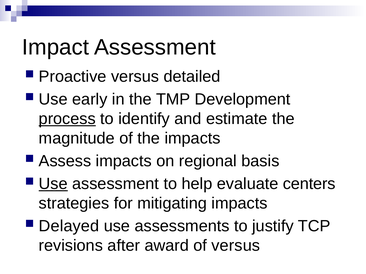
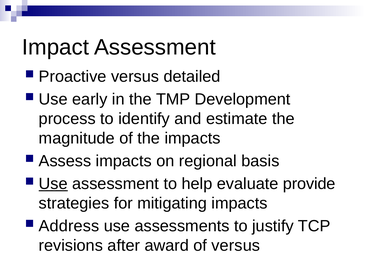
process underline: present -> none (67, 119)
centers: centers -> provide (309, 184)
Delayed: Delayed -> Address (69, 226)
